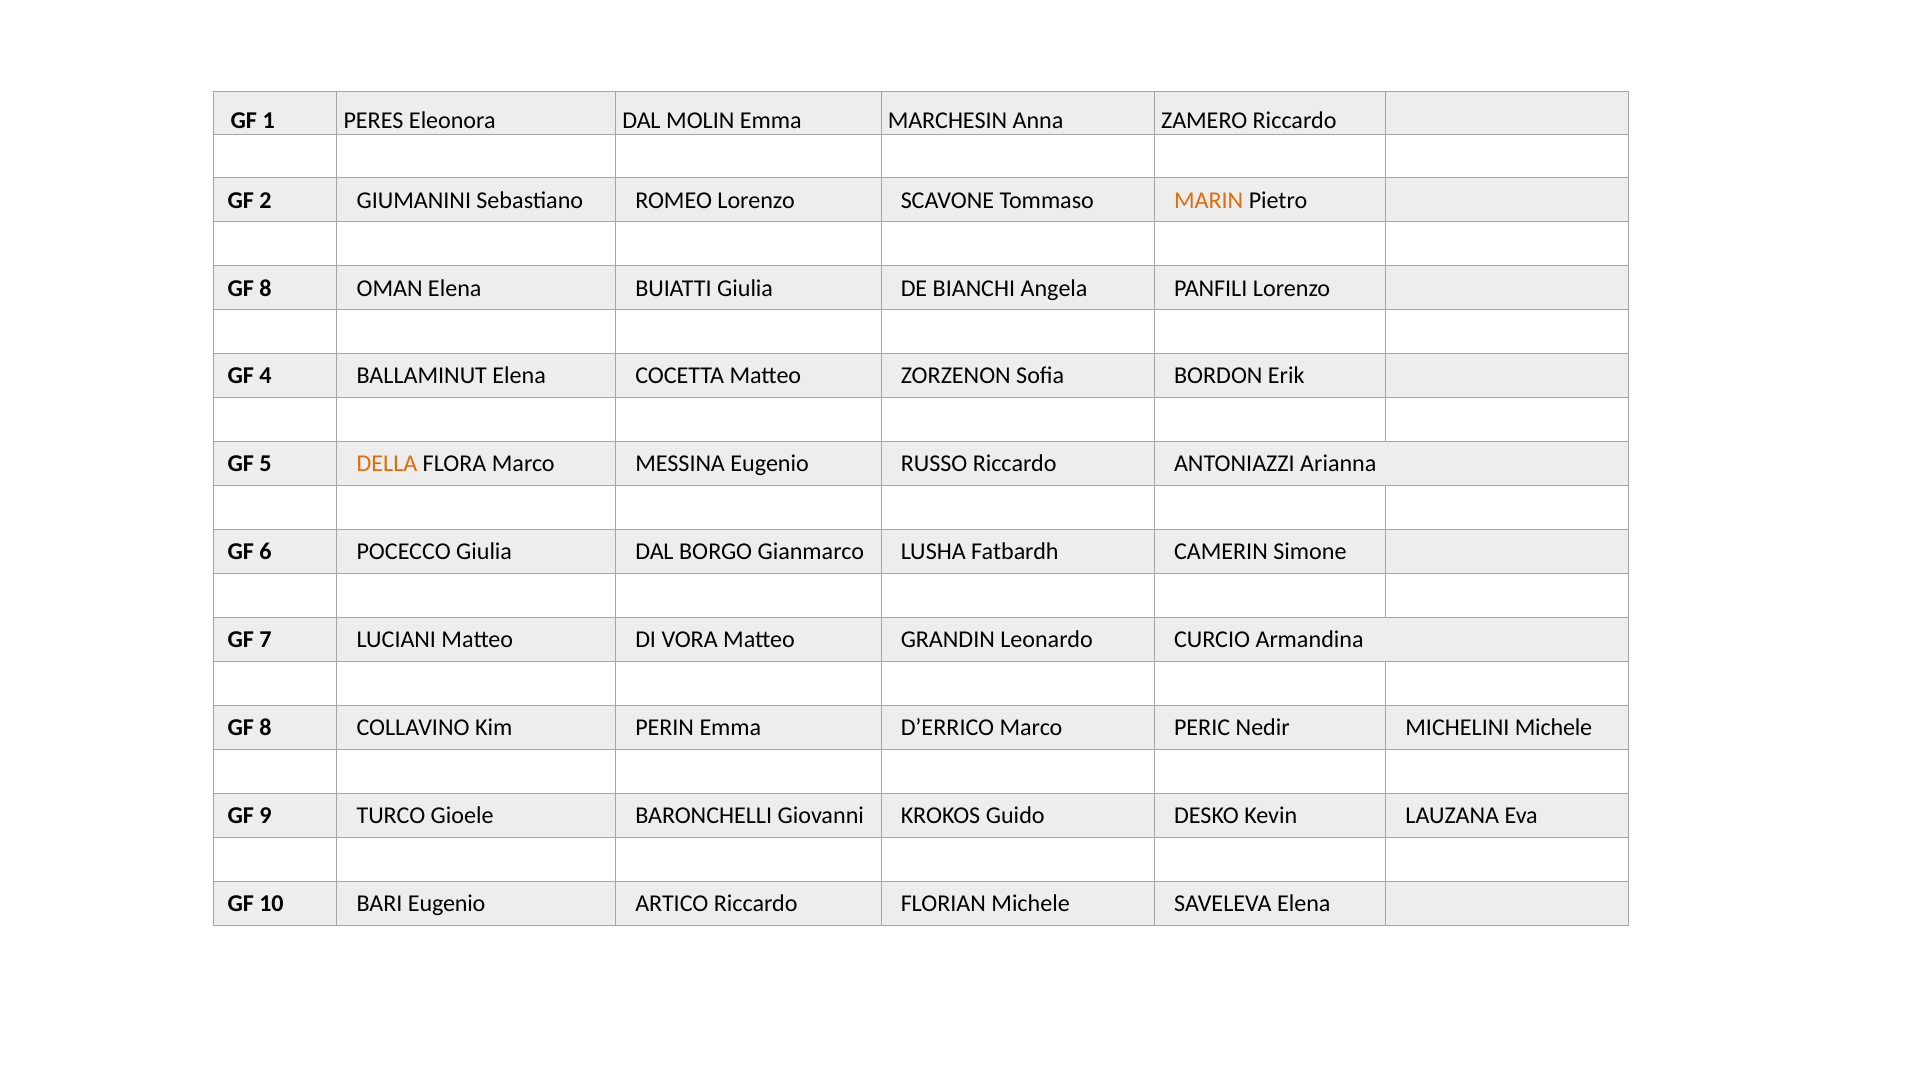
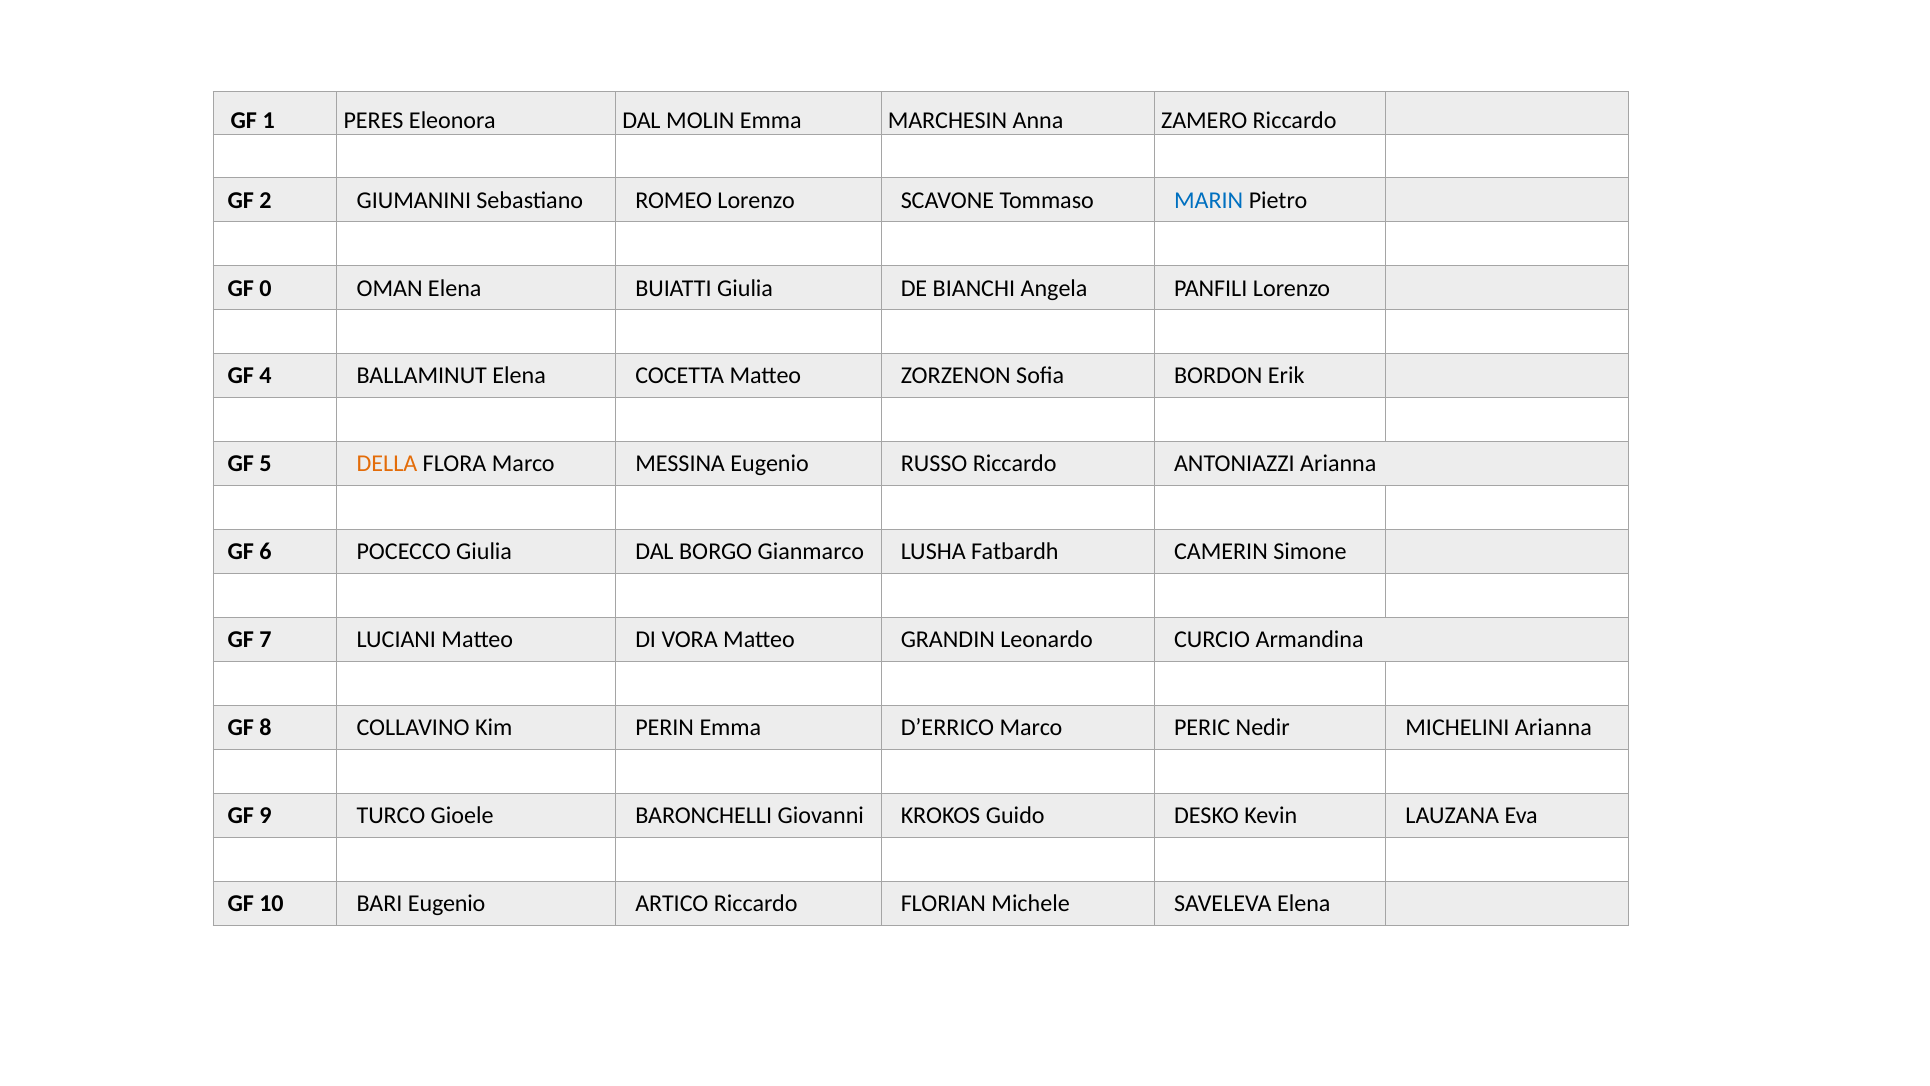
MARIN colour: orange -> blue (1209, 200)
8: 8 -> 0 (265, 288)
MICHELINI Michele: Michele -> Arianna (1553, 727)
